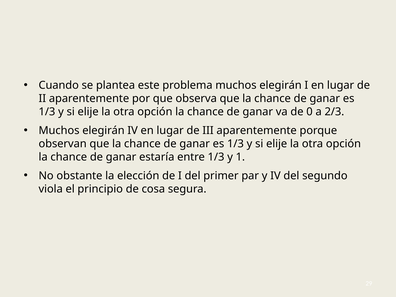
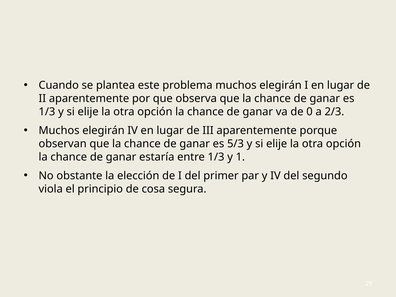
1/3: 1/3 -> 5/3 (235, 144)
